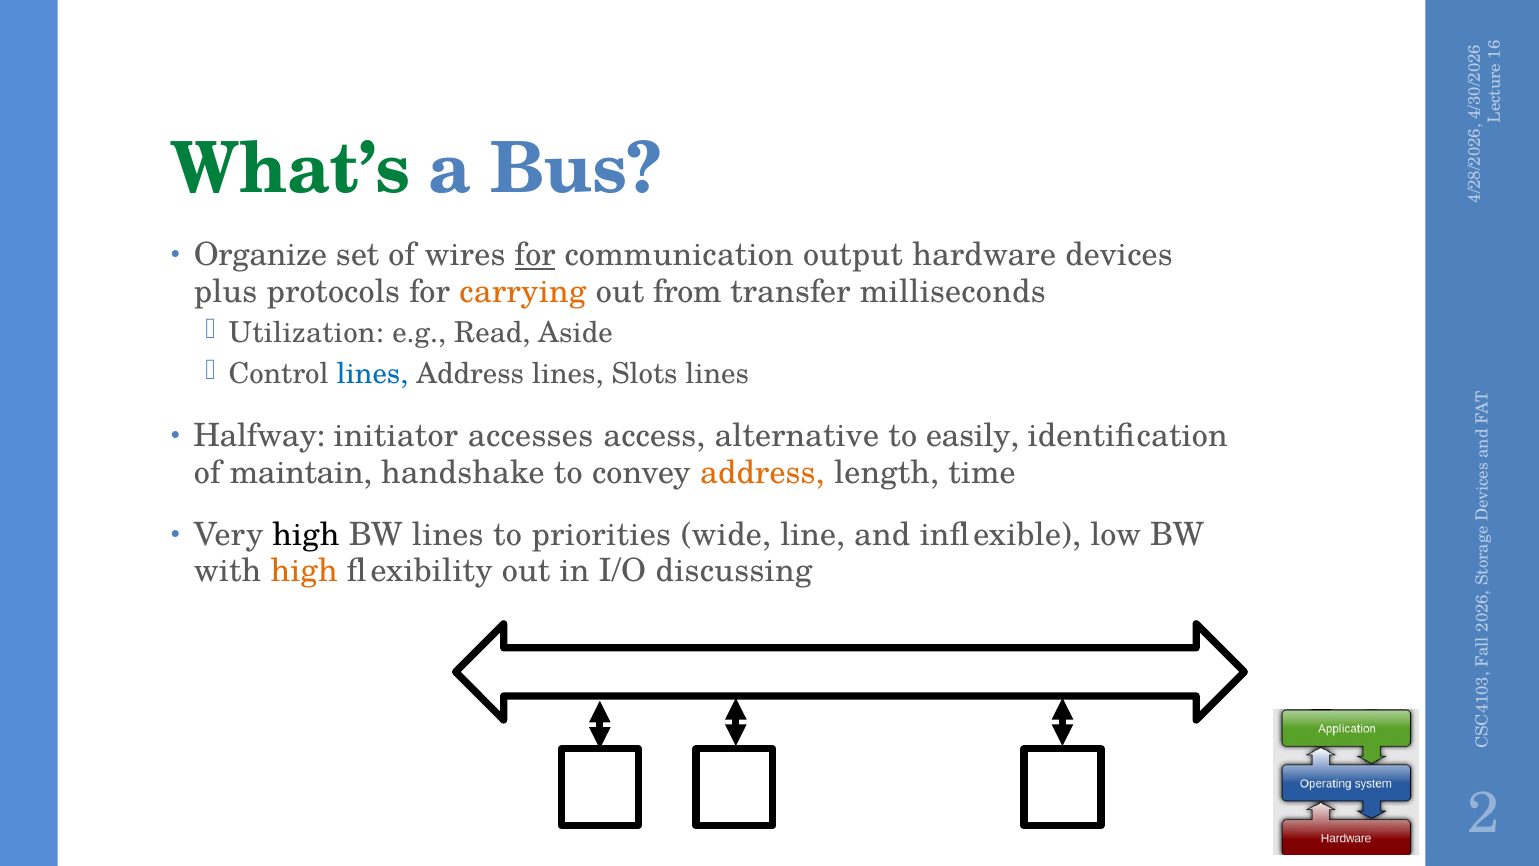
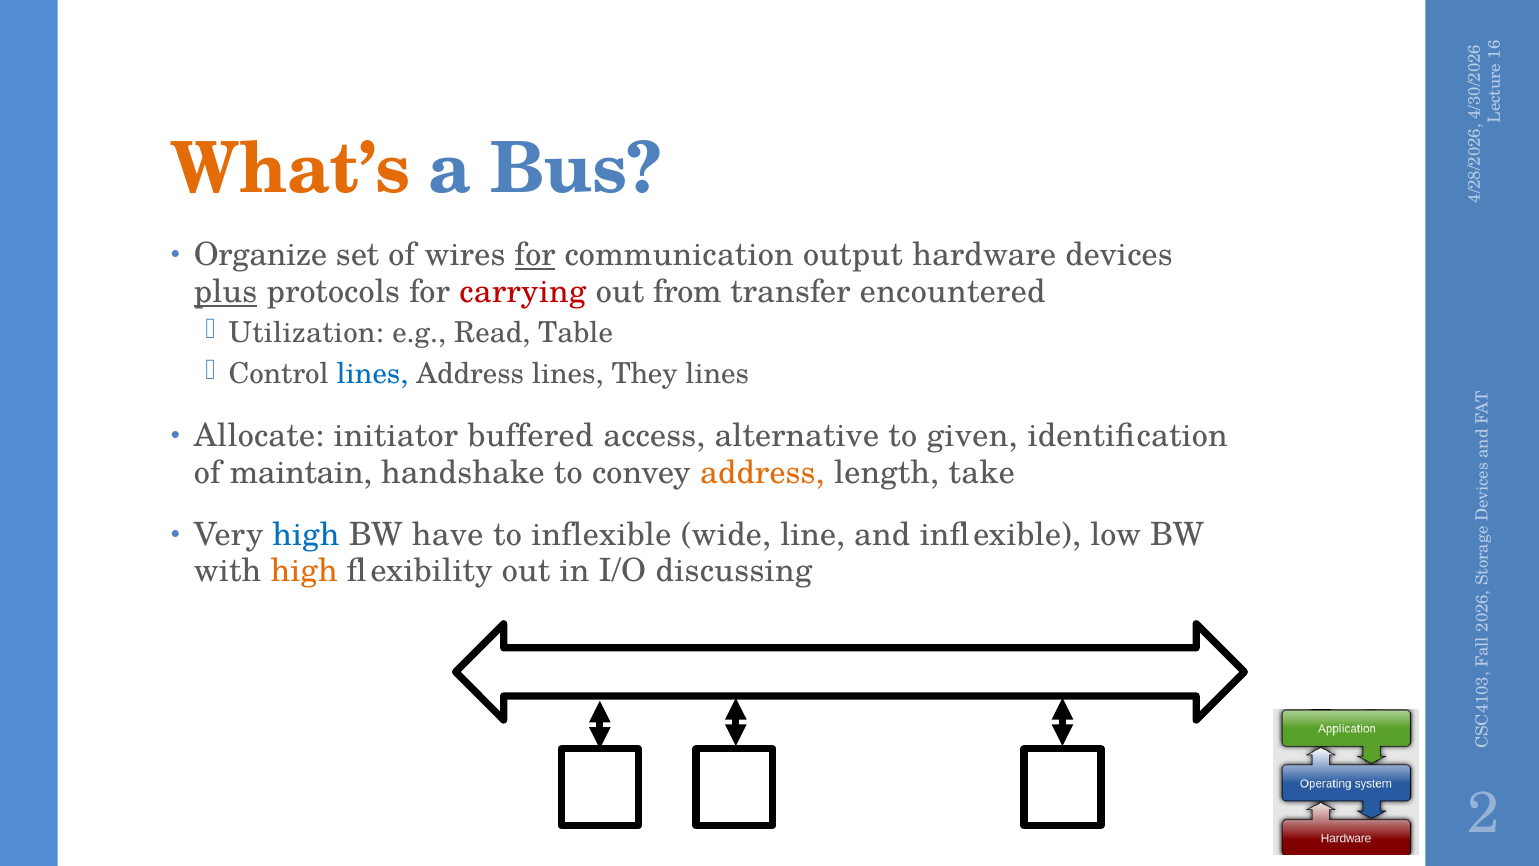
What’s colour: green -> orange (291, 169)
plus underline: none -> present (226, 292)
carrying colour: orange -> red (523, 292)
milliseconds: milliseconds -> encountered (953, 292)
Aside: Aside -> Table (576, 333)
Slots: Slots -> They (645, 374)
Halfway: Halfway -> Allocate (259, 436)
accesses: accesses -> buffered (531, 436)
easily: easily -> given (972, 436)
time: time -> take (982, 472)
high colour: black -> blue (306, 535)
BW lines: lines -> have (448, 535)
to priorities: priorities -> inflexible (601, 535)
